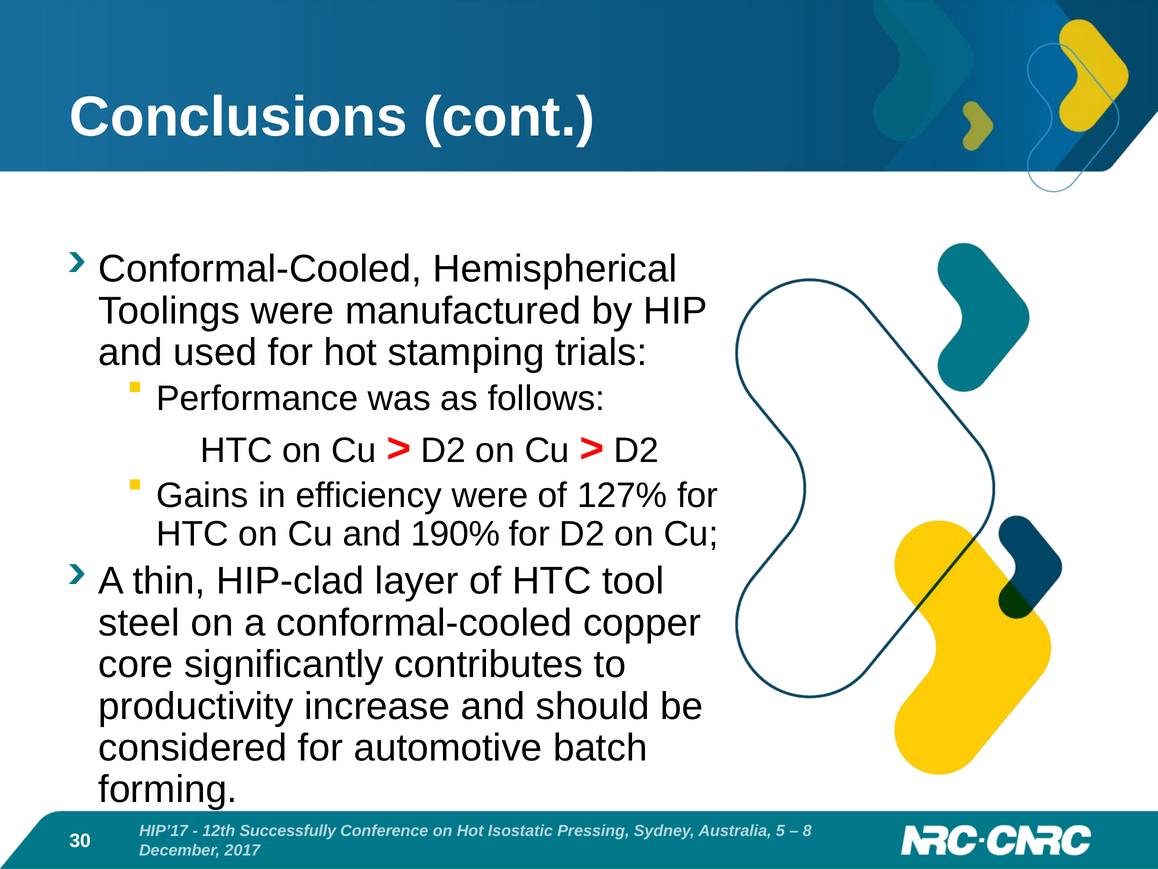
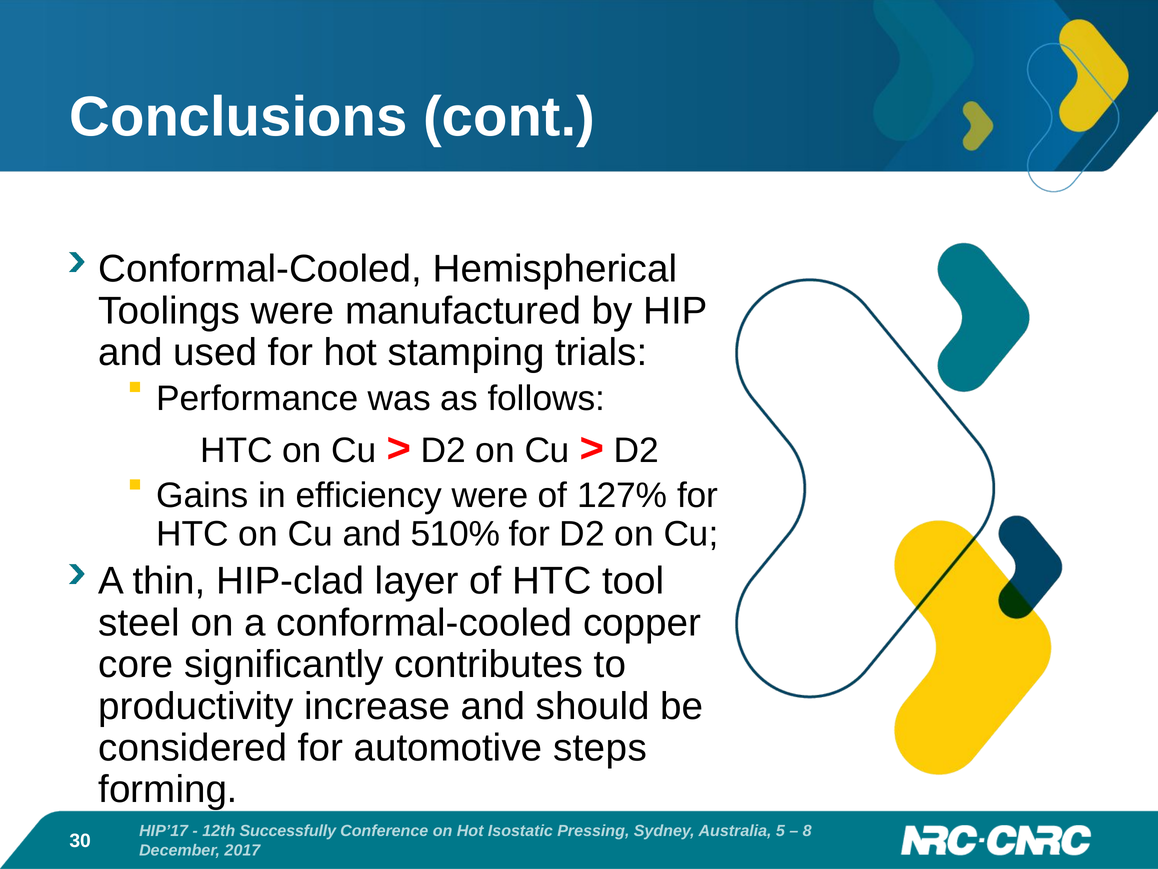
190%: 190% -> 510% (455, 534)
batch: batch -> steps (600, 748)
